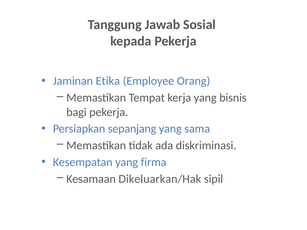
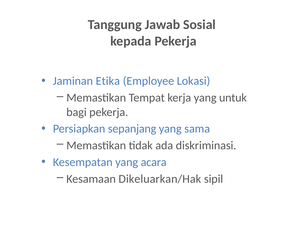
Orang: Orang -> Lokasi (194, 81)
bisnis: bisnis -> untuk (233, 98)
firma: firma -> acara (154, 162)
